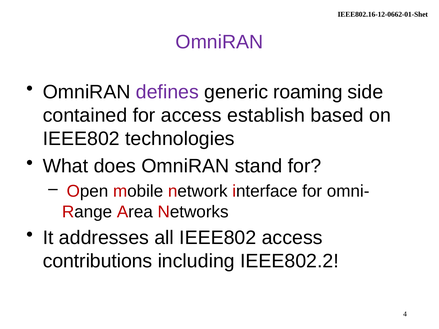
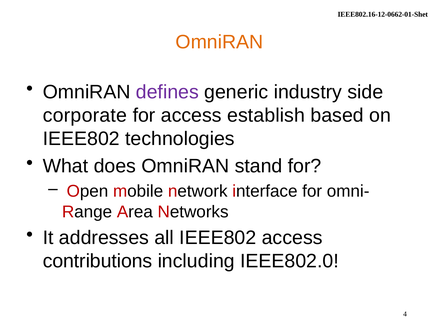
OmniRAN colour: purple -> orange (219, 42)
roaming: roaming -> industry (308, 92)
contained: contained -> corporate (85, 115)
IEEE802.2: IEEE802.2 -> IEEE802.0 (289, 261)
